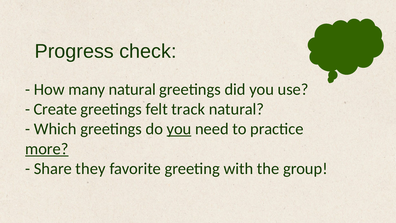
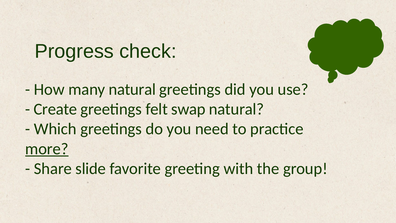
track: track -> swap (188, 109)
you underline: present -> none (179, 129)
they: they -> slide (91, 168)
